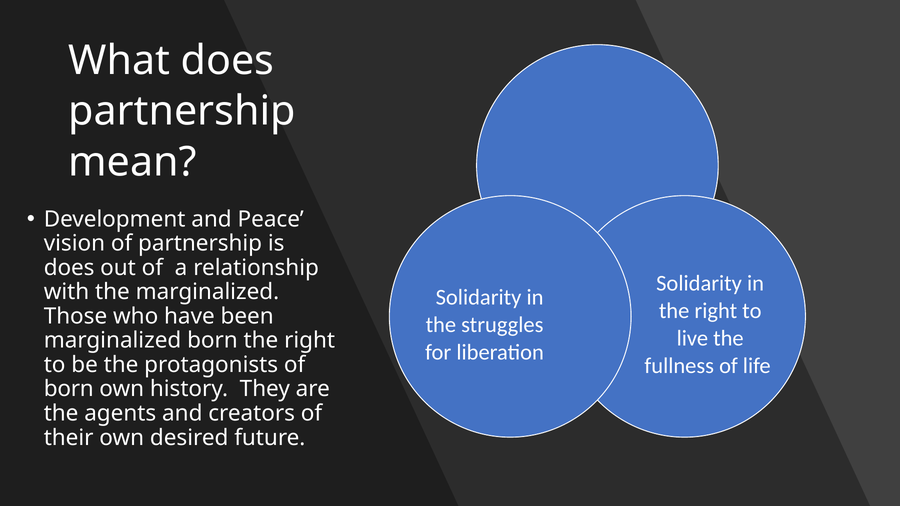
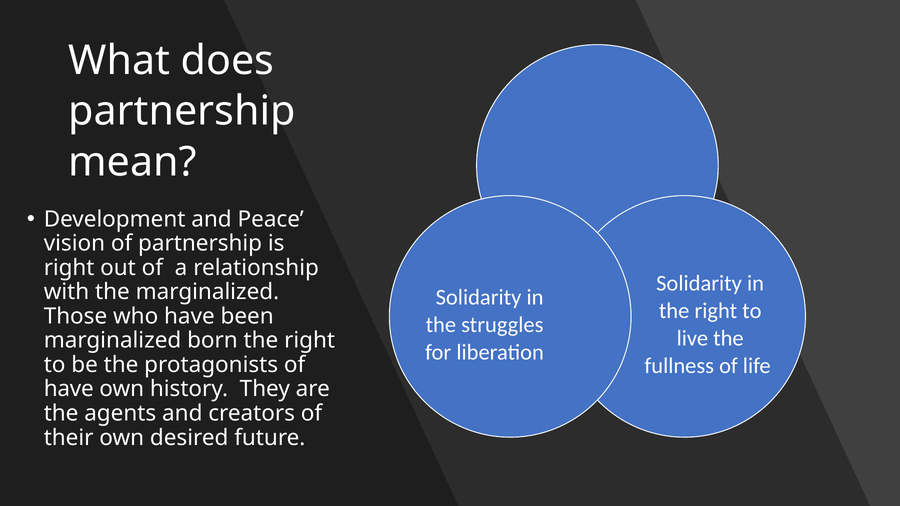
does: does -> right (69, 268)
born: born -> have (69, 389)
